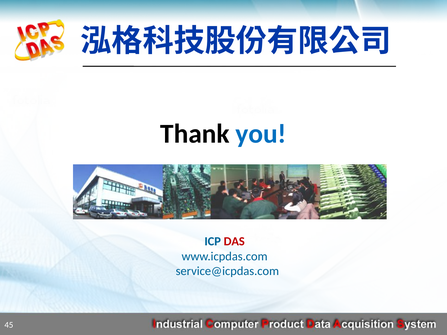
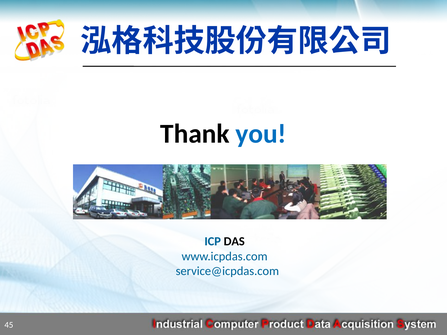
DAS colour: red -> black (234, 242)
